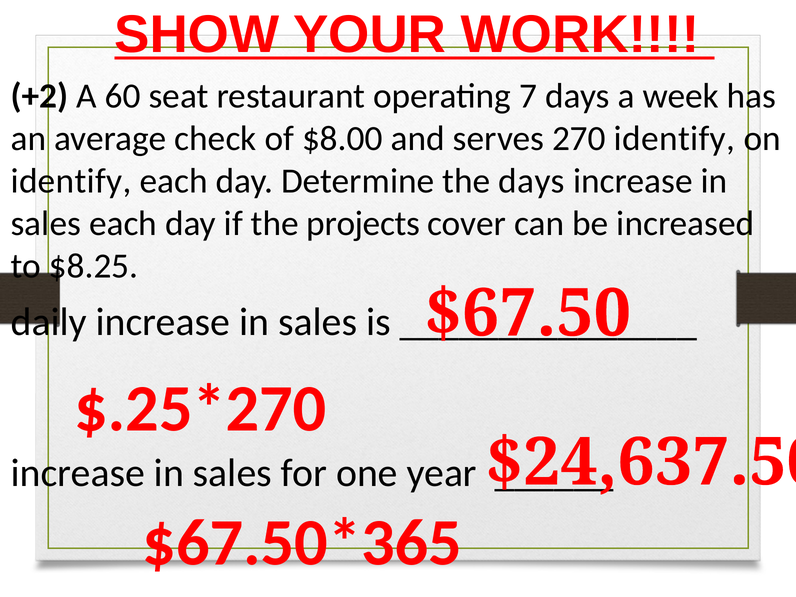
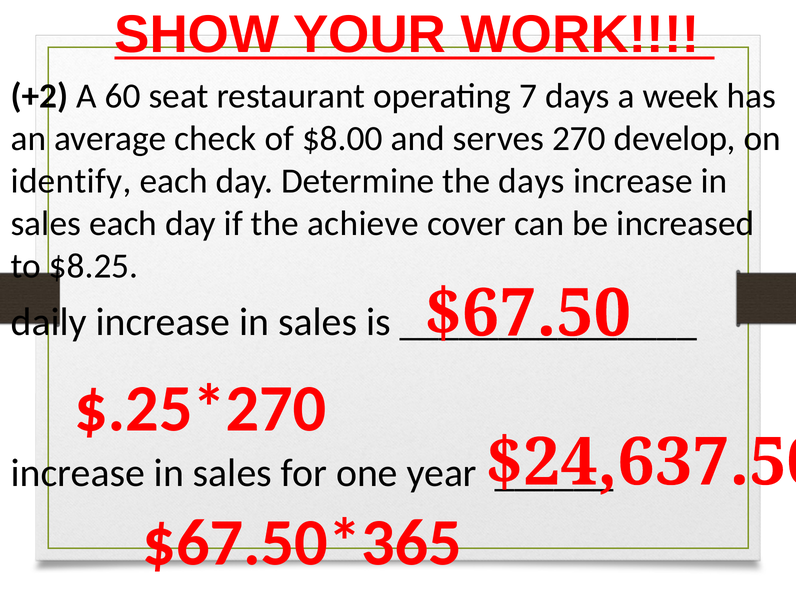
270 identify: identify -> develop (675, 139)
projects: projects -> achieve (363, 224)
